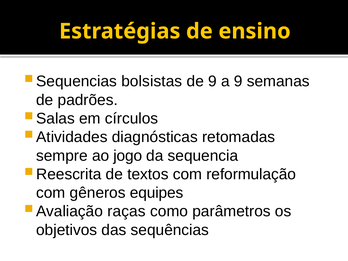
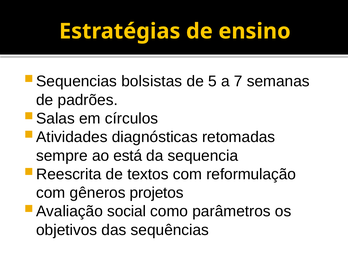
de 9: 9 -> 5 (212, 81)
a 9: 9 -> 7 (238, 81)
jogo: jogo -> está (128, 156)
equipes: equipes -> projetos (157, 193)
raças: raças -> social (127, 211)
